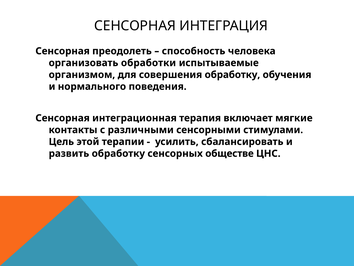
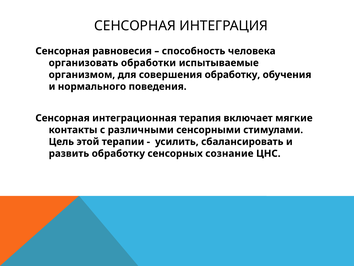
преодолеть: преодолеть -> равновесия (122, 51)
обществе: обществе -> сознание (229, 153)
